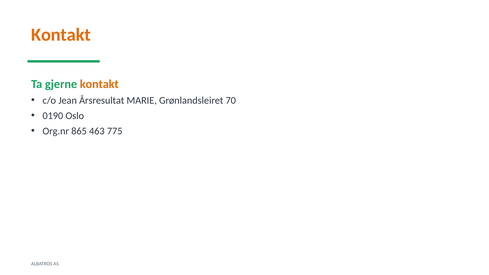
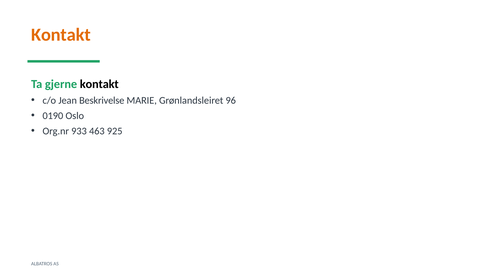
kontakt colour: orange -> black (99, 84)
Årsresultat: Årsresultat -> Beskrivelse (102, 101)
70: 70 -> 96 (231, 101)
865: 865 -> 933 (79, 131)
775: 775 -> 925 (115, 131)
